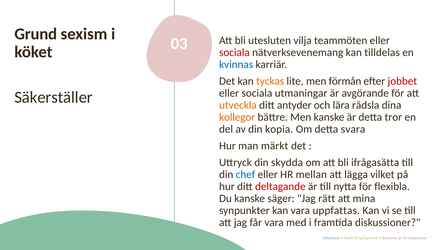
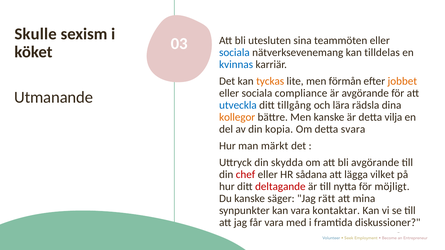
Grund: Grund -> Skulle (36, 34)
vilja: vilja -> sina (303, 41)
sociala colour: red -> blue (234, 53)
jobbet colour: red -> orange (402, 81)
utmaningar: utmaningar -> compliance (301, 93)
Säkerställer: Säkerställer -> Utmanande (54, 97)
utveckla colour: orange -> blue (238, 105)
antyder: antyder -> tillgång (294, 105)
tror: tror -> vilja (393, 117)
bli ifrågasätta: ifrågasätta -> avgörande (375, 163)
chef colour: blue -> red (246, 175)
mellan: mellan -> sådana (311, 175)
flexibla: flexibla -> möjligt (392, 187)
uppfattas: uppfattas -> kontaktar (336, 211)
